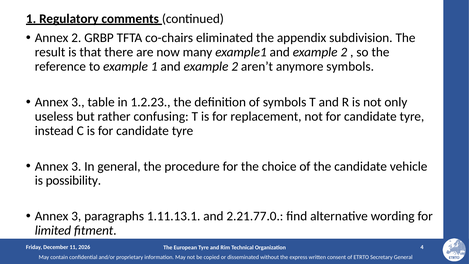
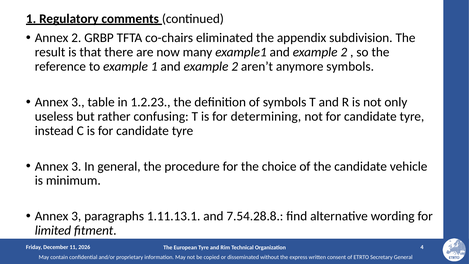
replacement: replacement -> determining (266, 116)
possibility: possibility -> minimum (73, 181)
2.21.77.0: 2.21.77.0 -> 7.54.28.8 (255, 216)
